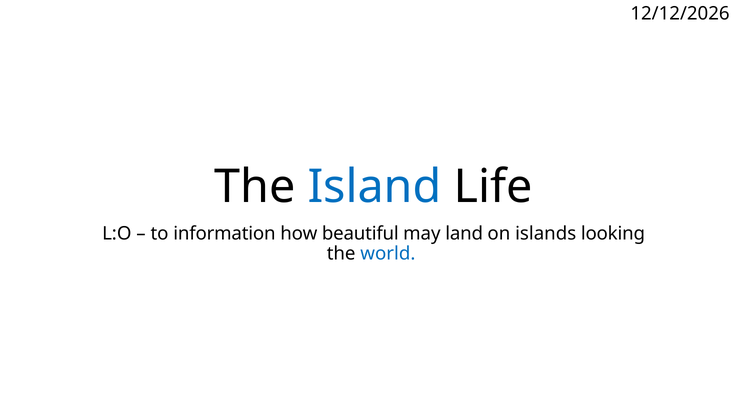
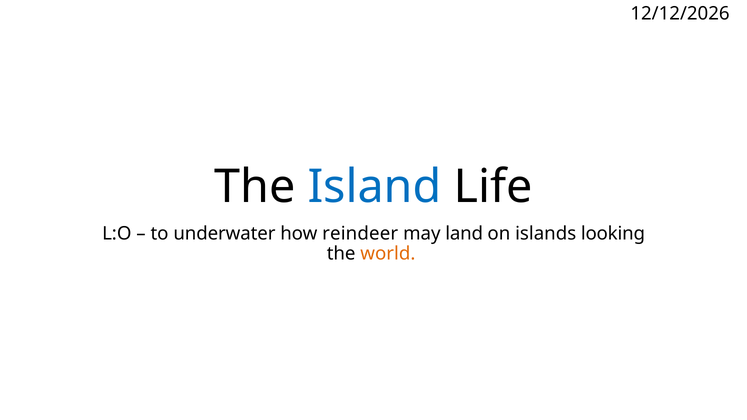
information: information -> underwater (224, 233)
beautiful: beautiful -> reindeer (360, 233)
world colour: blue -> orange (388, 254)
